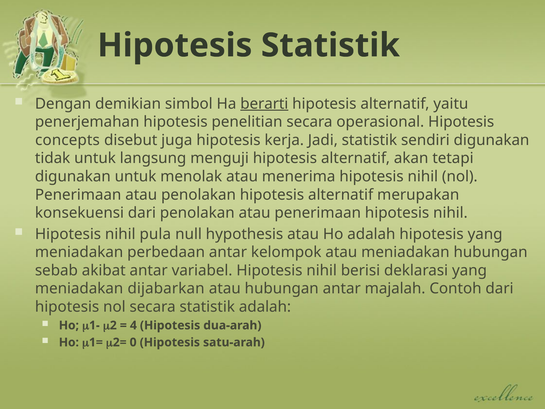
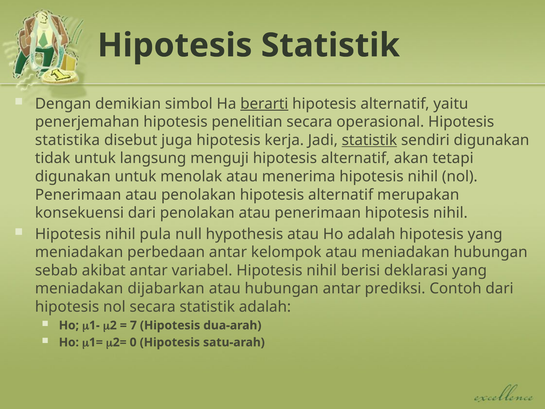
concepts: concepts -> statistika (67, 140)
statistik underline: none -> present (369, 140)
majalah: majalah -> prediksi (395, 288)
4: 4 -> 7 (133, 325)
